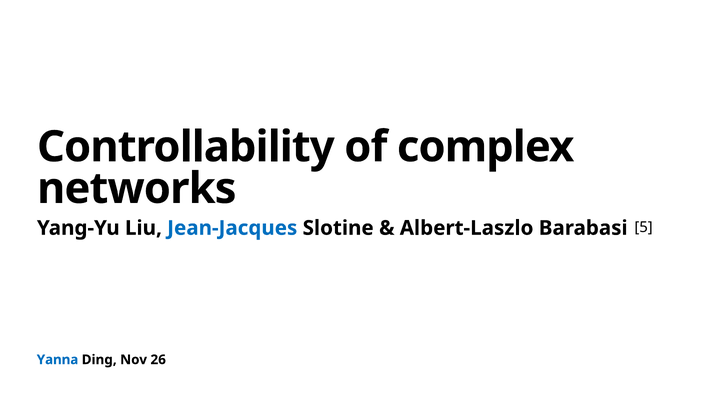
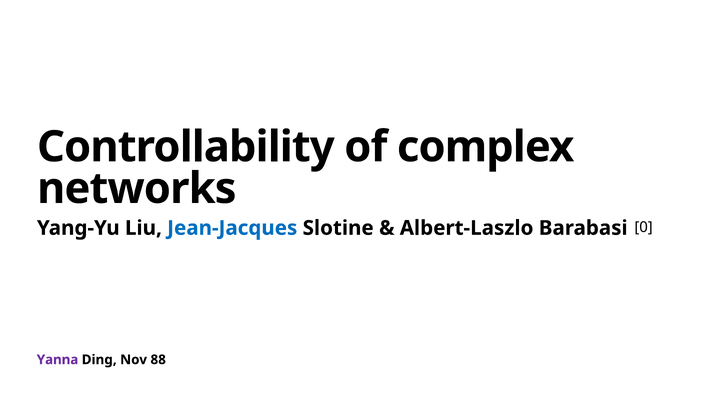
5: 5 -> 0 (644, 227)
Yanna colour: blue -> purple (58, 360)
26: 26 -> 88 (158, 360)
